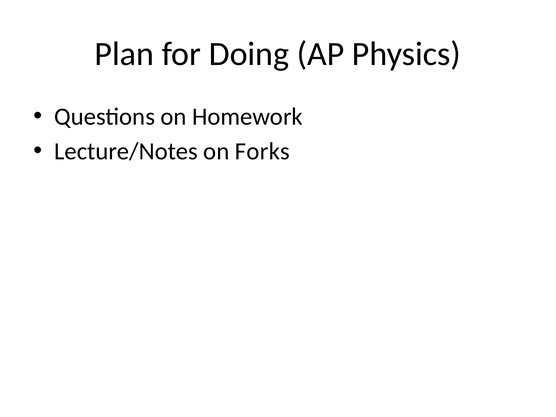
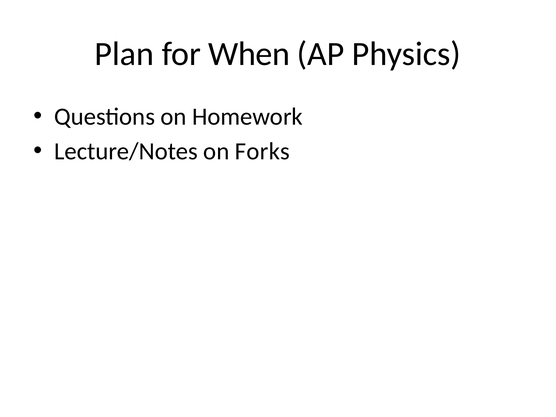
Doing: Doing -> When (249, 54)
